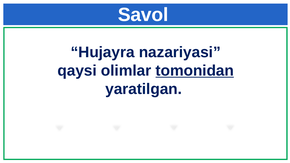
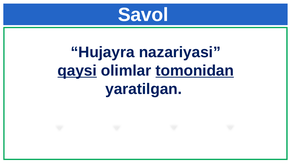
qaysi underline: none -> present (77, 71)
